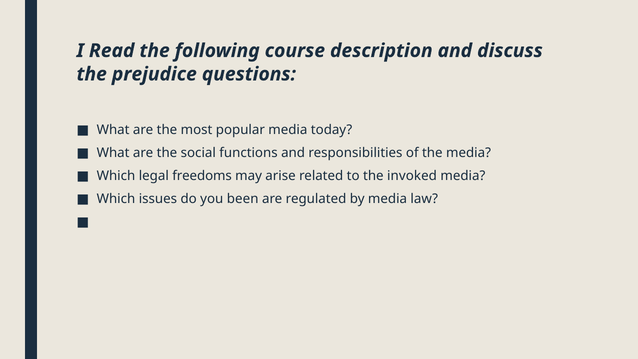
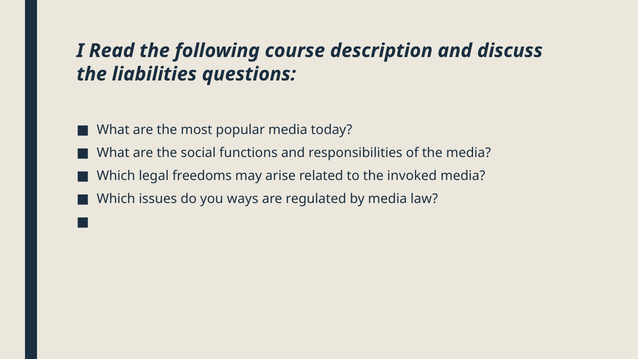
prejudice: prejudice -> liabilities (154, 74)
been: been -> ways (243, 199)
